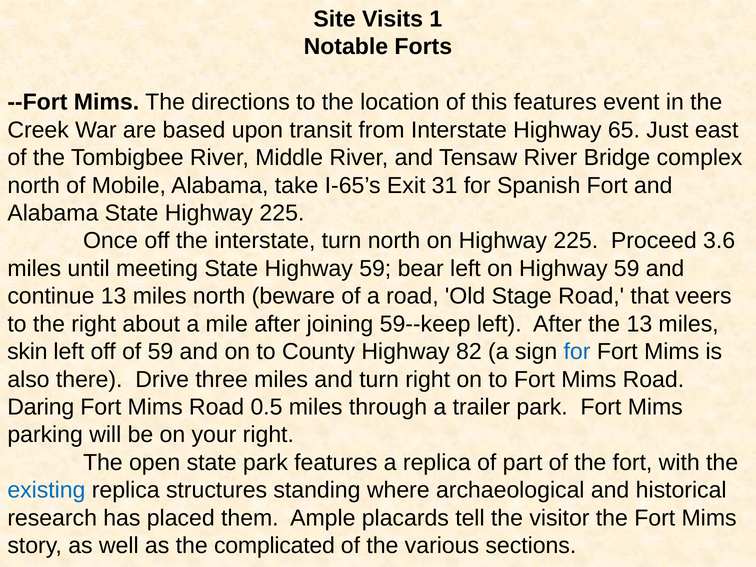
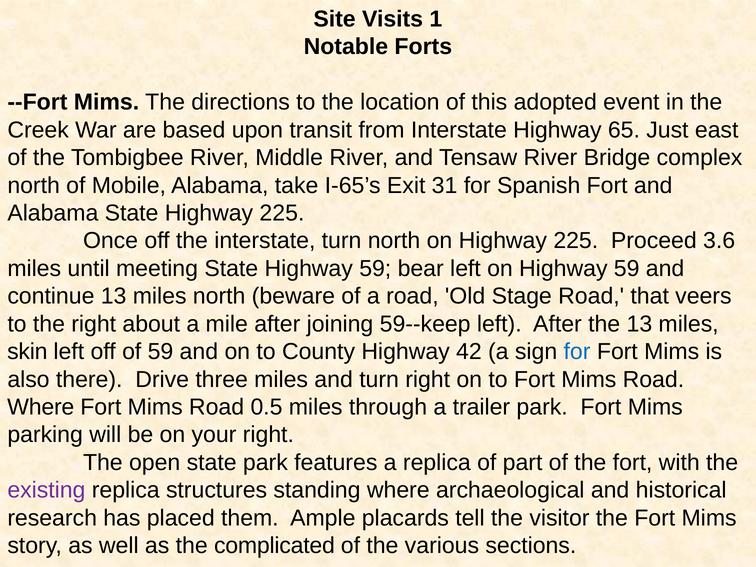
this features: features -> adopted (555, 102)
82: 82 -> 42 (469, 352)
Daring: Daring -> Where (41, 407)
existing colour: blue -> purple (46, 490)
